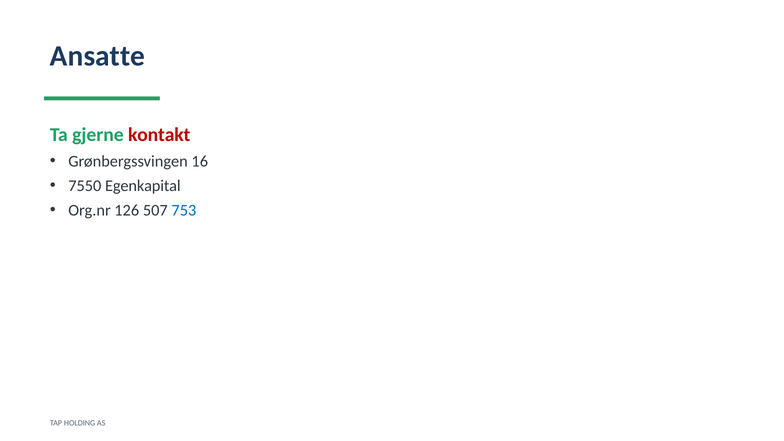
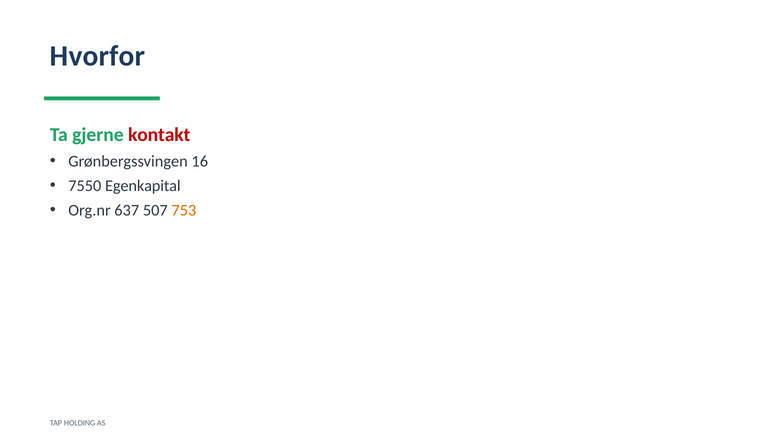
Ansatte: Ansatte -> Hvorfor (98, 56)
126: 126 -> 637 (127, 210)
753 colour: blue -> orange (184, 210)
